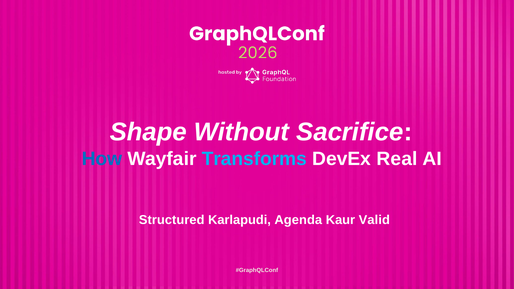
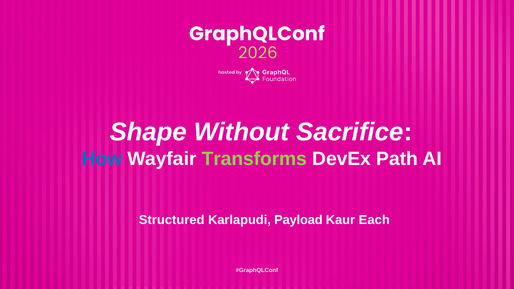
Transforms colour: light blue -> light green (254, 159)
Real: Real -> Path (397, 159)
Agenda: Agenda -> Payload (298, 220)
Valid: Valid -> Each (374, 220)
